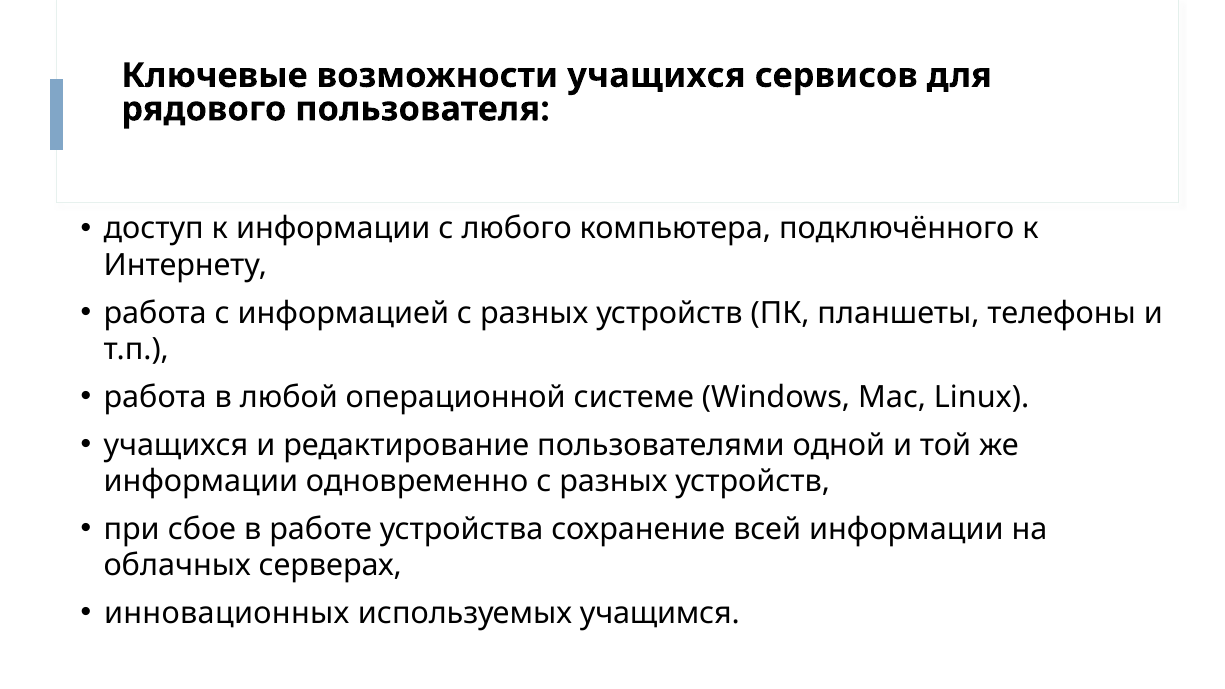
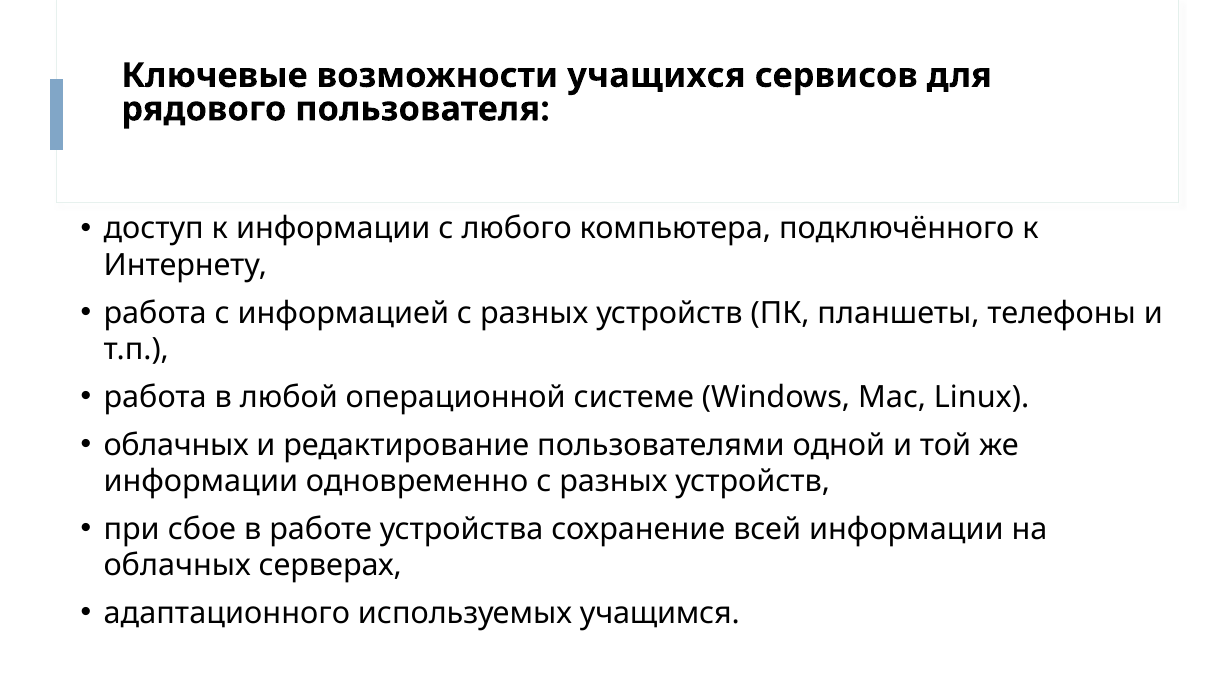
учащихся: учащихся -> облачных (176, 445)
инновационных: инновационных -> адаптационного (227, 613)
